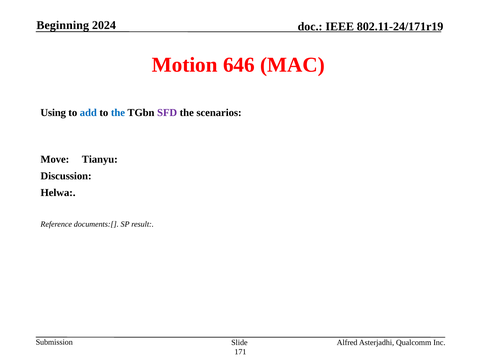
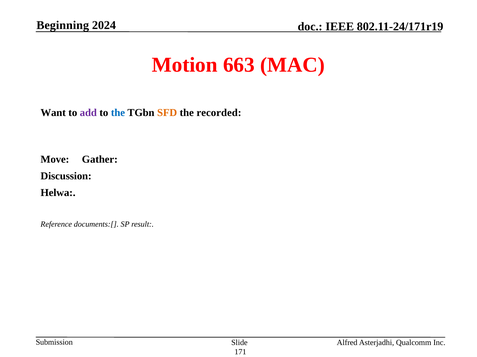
646: 646 -> 663 (239, 65)
Using: Using -> Want (53, 113)
add colour: blue -> purple (88, 113)
SFD colour: purple -> orange (167, 113)
scenarios: scenarios -> recorded (219, 113)
Tianyu: Tianyu -> Gather (100, 160)
